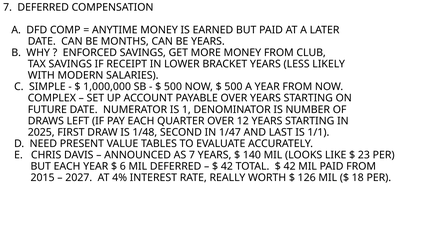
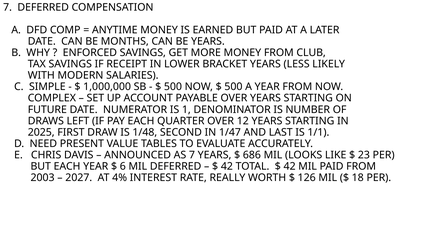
140: 140 -> 686 (252, 155)
2015: 2015 -> 2003 (43, 178)
